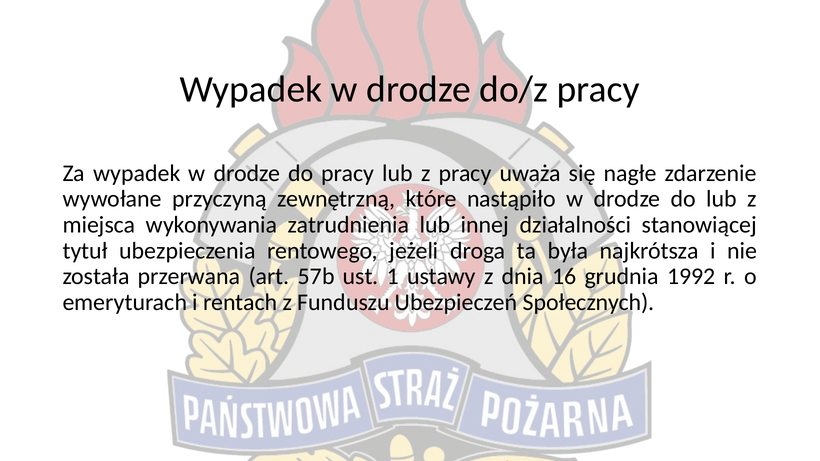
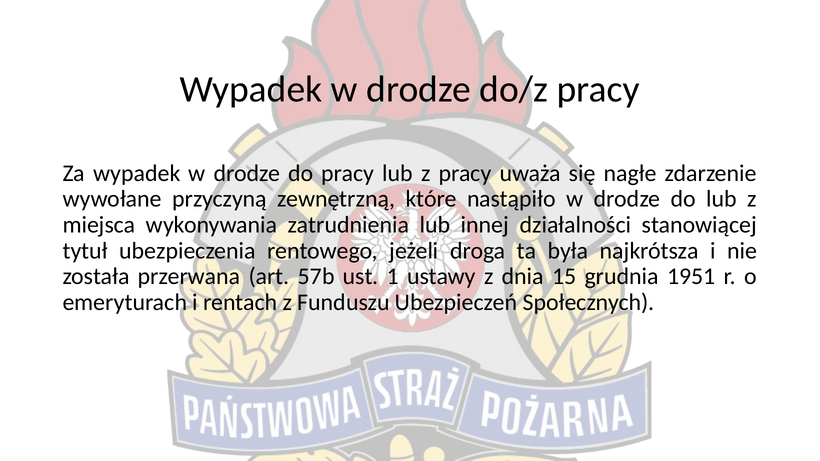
16: 16 -> 15 (564, 277)
1992: 1992 -> 1951 (691, 277)
